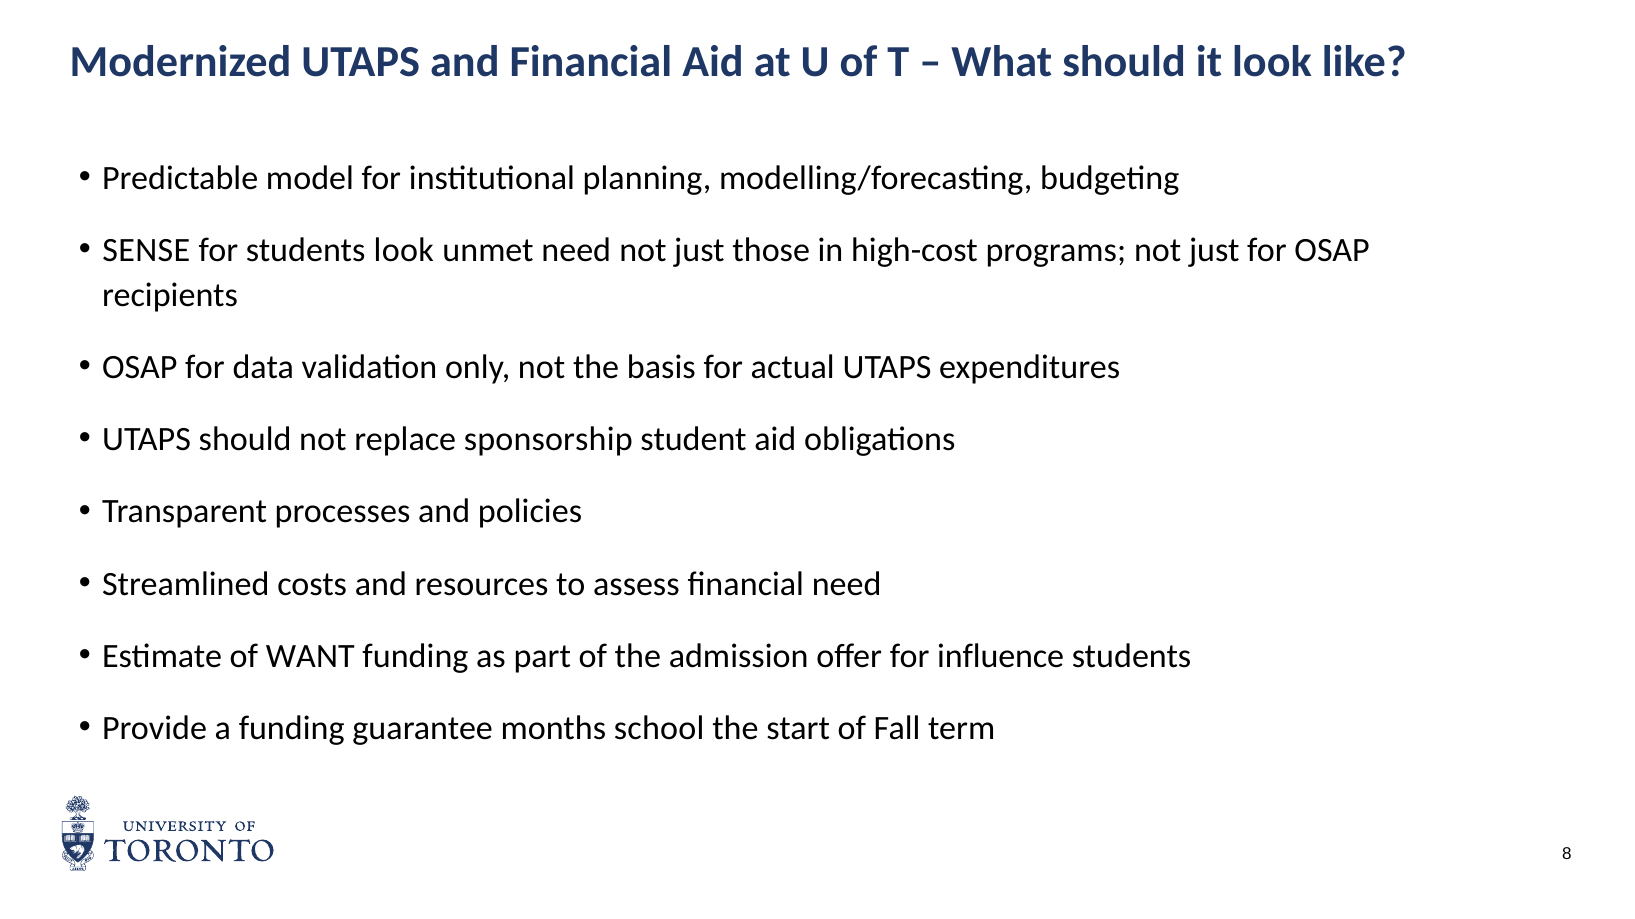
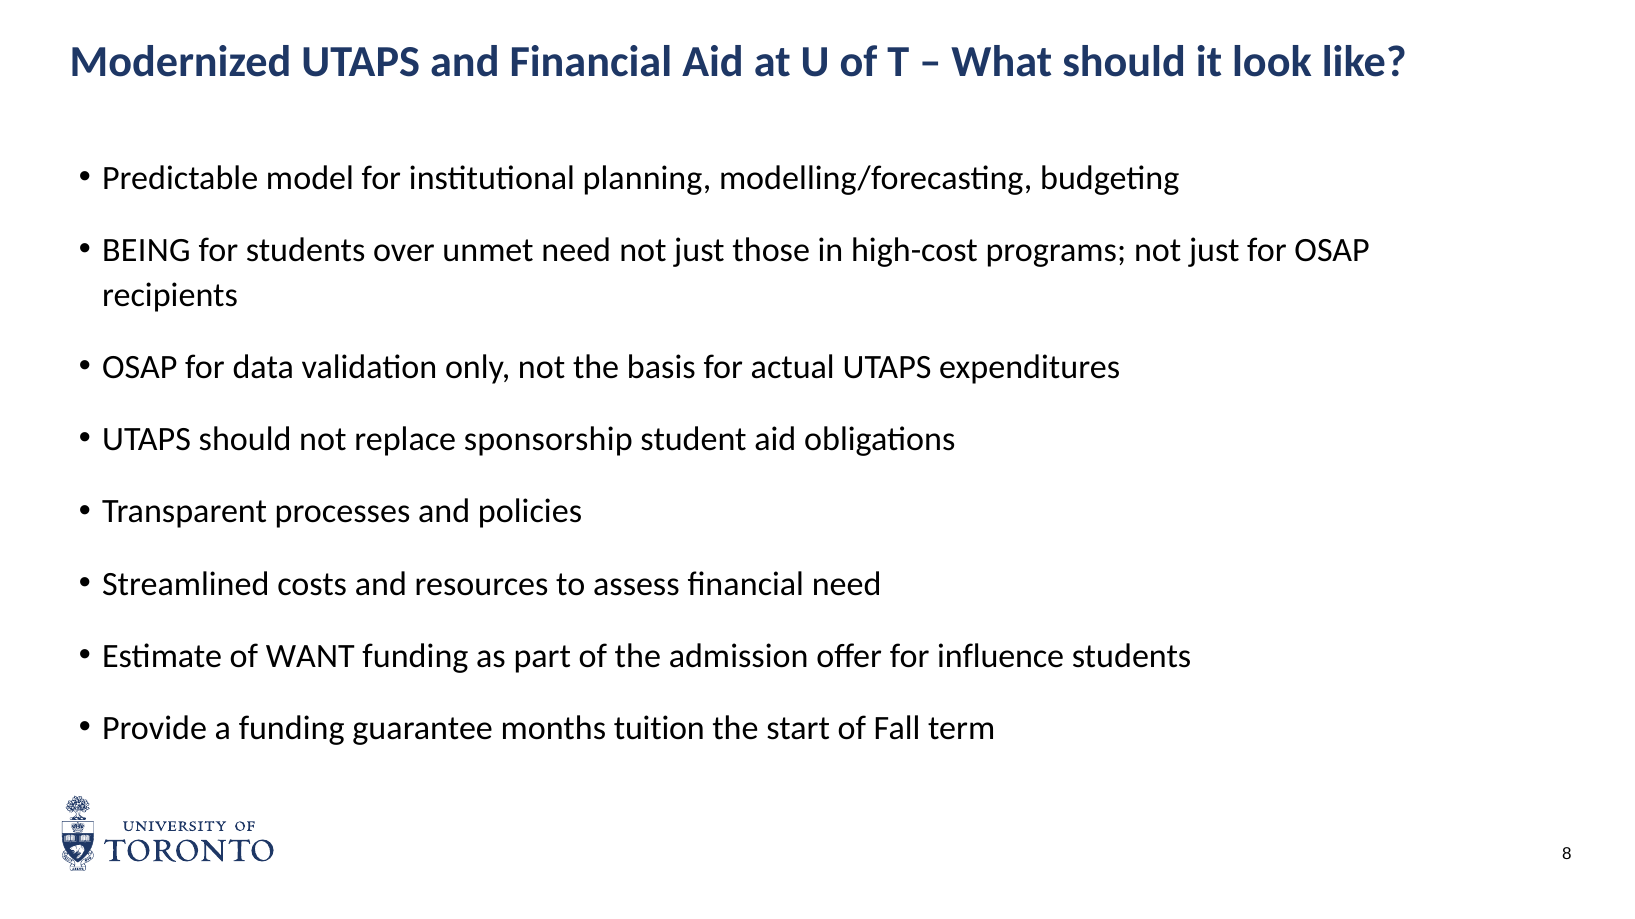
SENSE: SENSE -> BEING (146, 250)
students look: look -> over (404, 250)
school: school -> tuition (659, 729)
